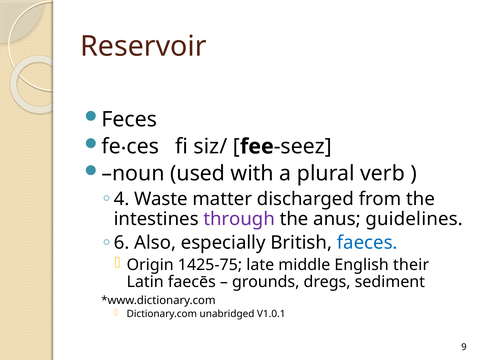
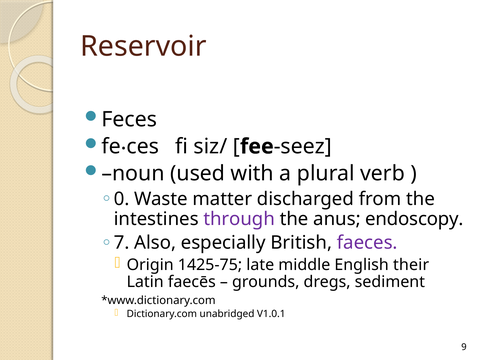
4: 4 -> 0 (122, 199)
guidelines: guidelines -> endoscopy (414, 219)
6: 6 -> 7 (122, 243)
faeces colour: blue -> purple (367, 243)
